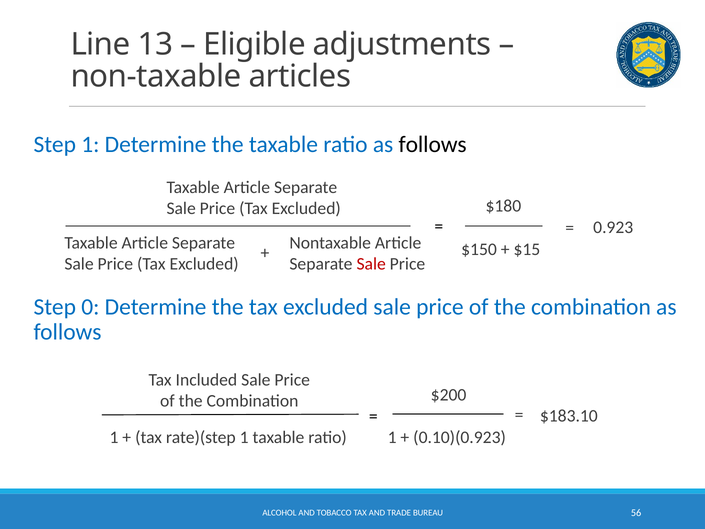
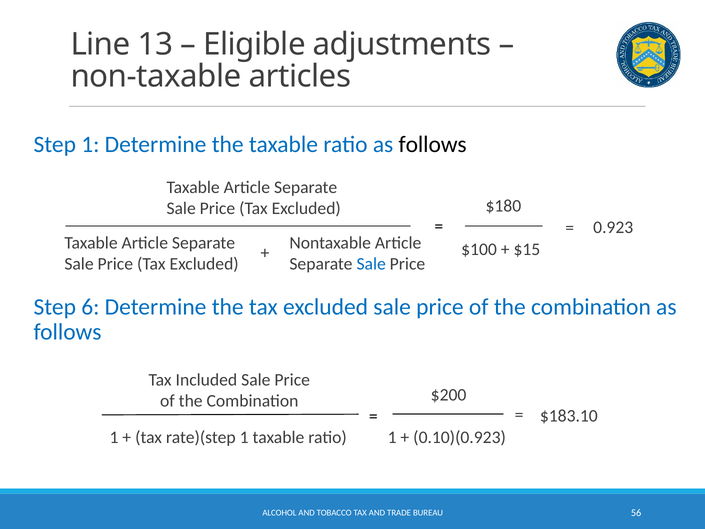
$150: $150 -> $100 (479, 249)
Sale colour: red -> blue (371, 264)
0: 0 -> 6 (90, 307)
